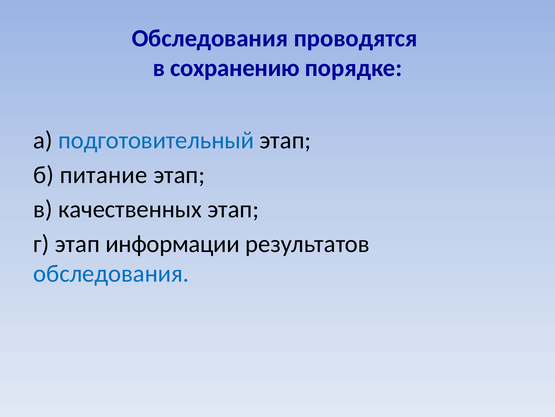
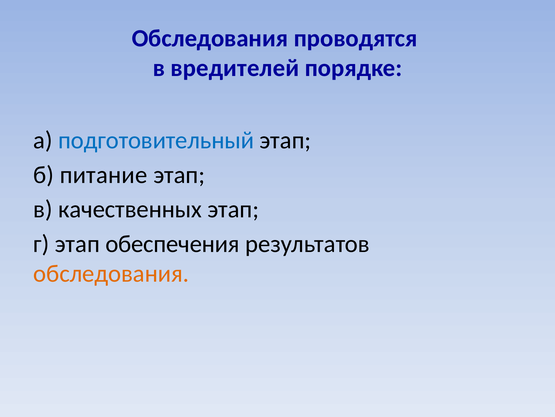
сохранению: сохранению -> вредителей (235, 68)
информации: информации -> обеспечения (173, 244)
обследования colour: blue -> orange (111, 273)
